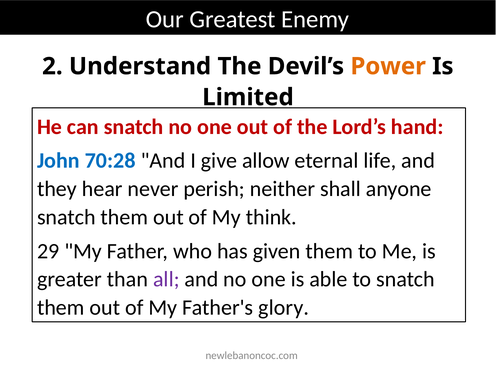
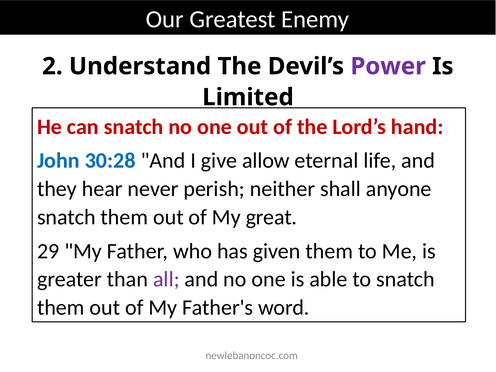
Power colour: orange -> purple (388, 66)
70:28: 70:28 -> 30:28 (110, 161)
think: think -> great (271, 217)
glory: glory -> word (284, 308)
